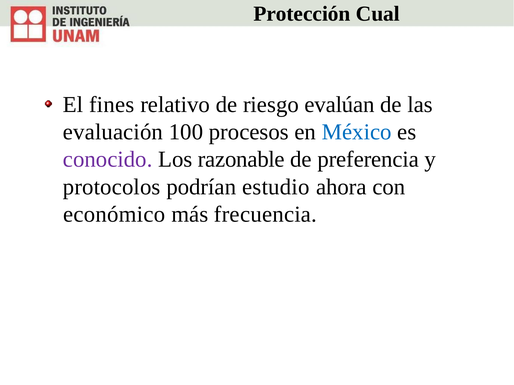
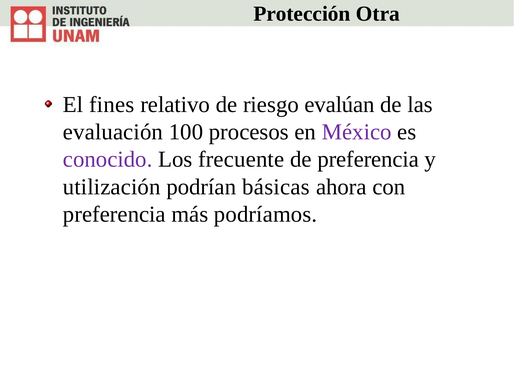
Cual: Cual -> Otra (378, 14)
México colour: blue -> purple (357, 132)
razonable: razonable -> frecuente (241, 160)
protocolos: protocolos -> utilización (112, 187)
estudio: estudio -> básicas (276, 187)
económico: económico -> preferencia (114, 214)
frecuencia: frecuencia -> podríamos (266, 214)
